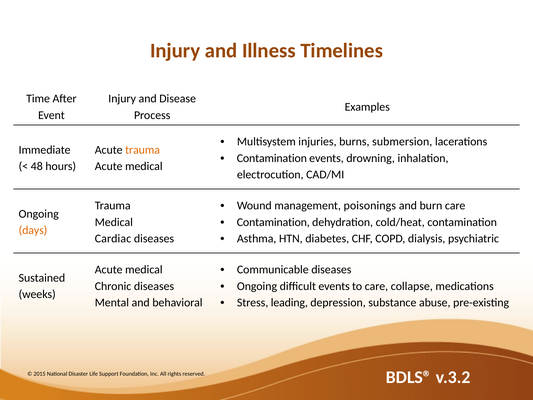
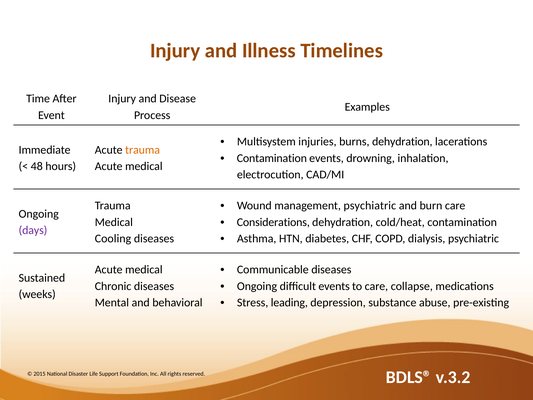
burns submersion: submersion -> dehydration (402, 142)
management poisonings: poisonings -> psychiatric (370, 206)
Contamination: Contamination -> Considerations (273, 222)
days colour: orange -> purple (33, 230)
Cardiac: Cardiac -> Cooling (113, 239)
